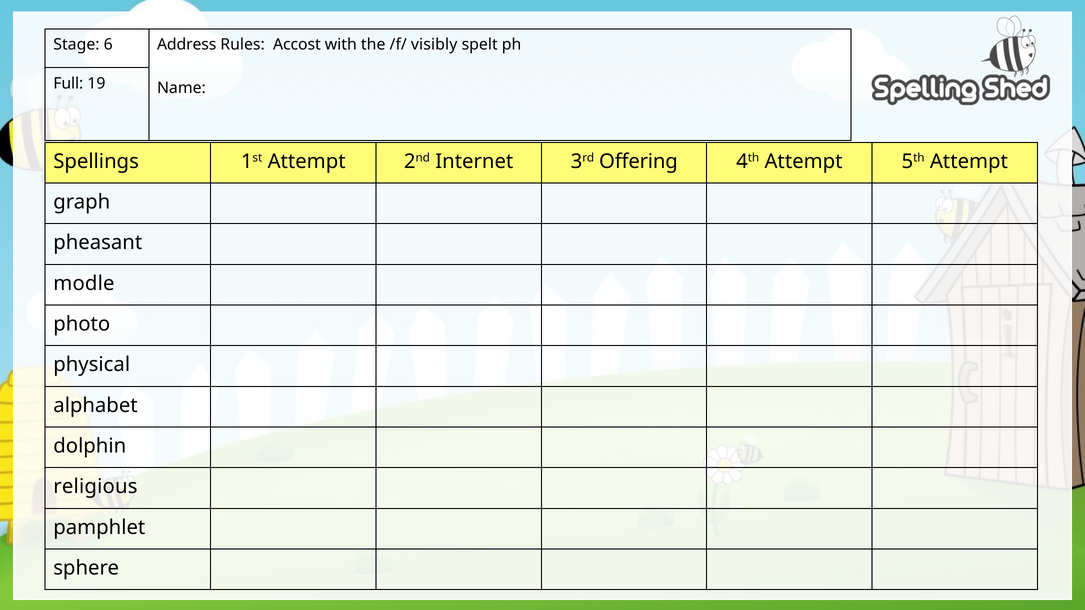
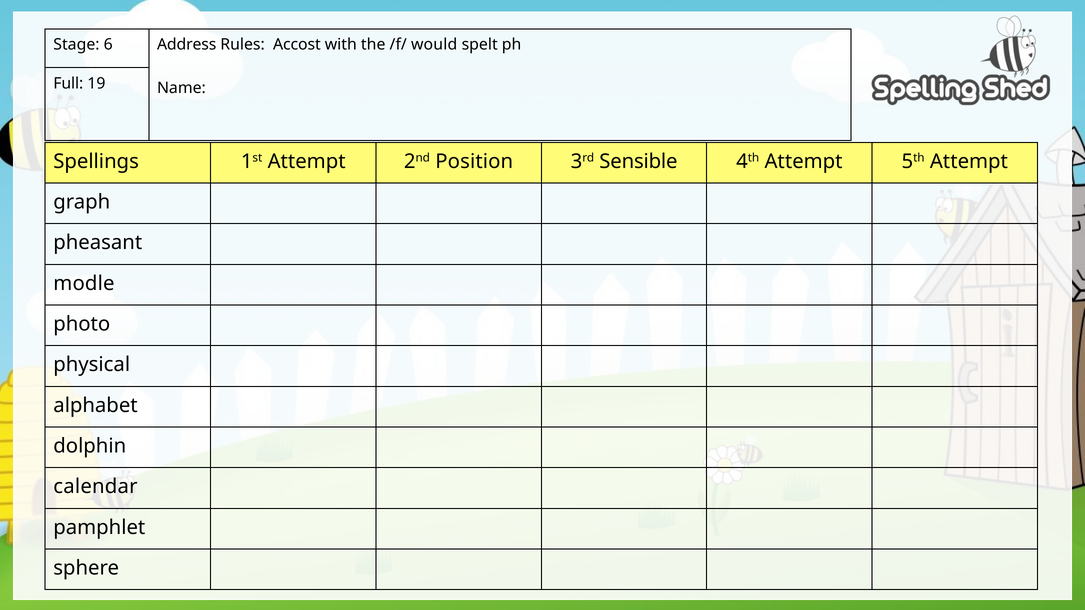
visibly: visibly -> would (434, 45)
Internet: Internet -> Position (474, 161)
Offering: Offering -> Sensible (638, 161)
religious: religious -> calendar (95, 487)
